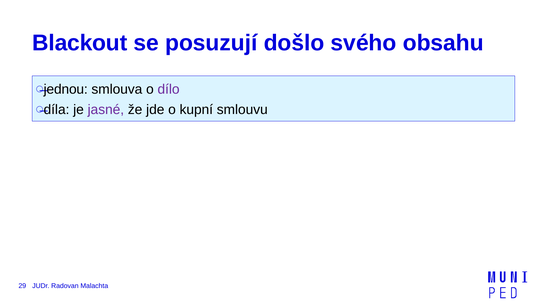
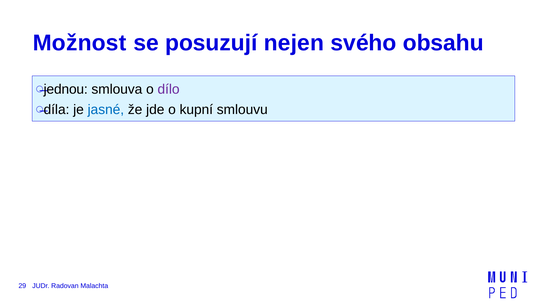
Blackout: Blackout -> Možnost (80, 43)
došlo: došlo -> nejen (294, 43)
jasné colour: purple -> blue (106, 110)
